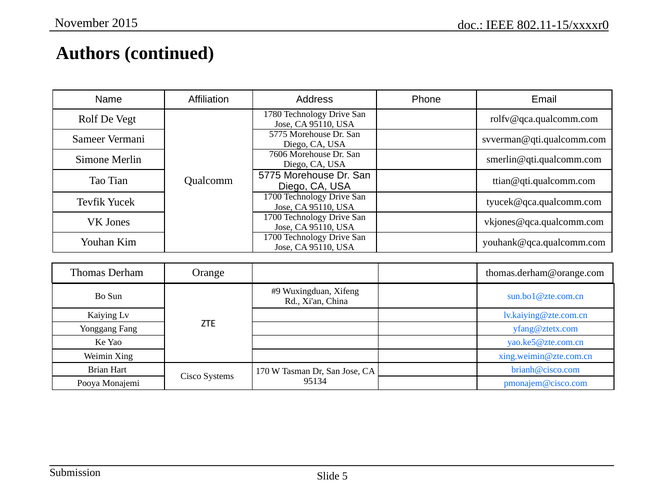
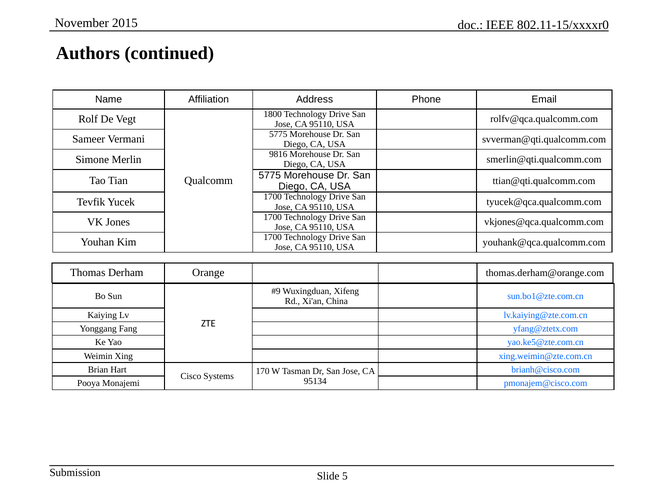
1780: 1780 -> 1800 (273, 114)
7606: 7606 -> 9816 (278, 155)
